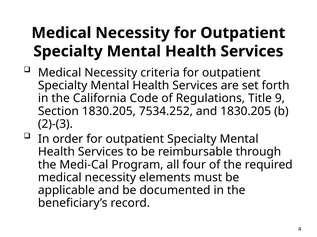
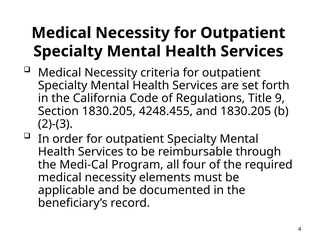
7534.252: 7534.252 -> 4248.455 (166, 111)
